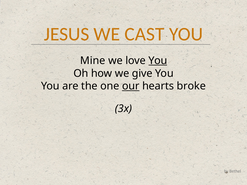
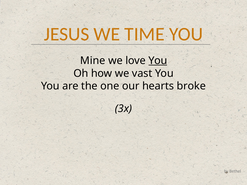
CAST: CAST -> TIME (145, 34)
give: give -> vast (142, 73)
our underline: present -> none (131, 86)
